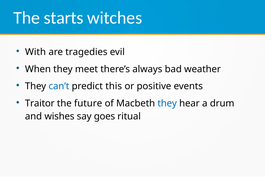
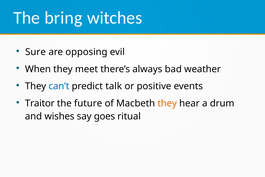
starts: starts -> bring (63, 18)
With: With -> Sure (35, 52)
tragedies: tragedies -> opposing (86, 52)
this: this -> talk (114, 86)
they colour: blue -> orange (167, 103)
